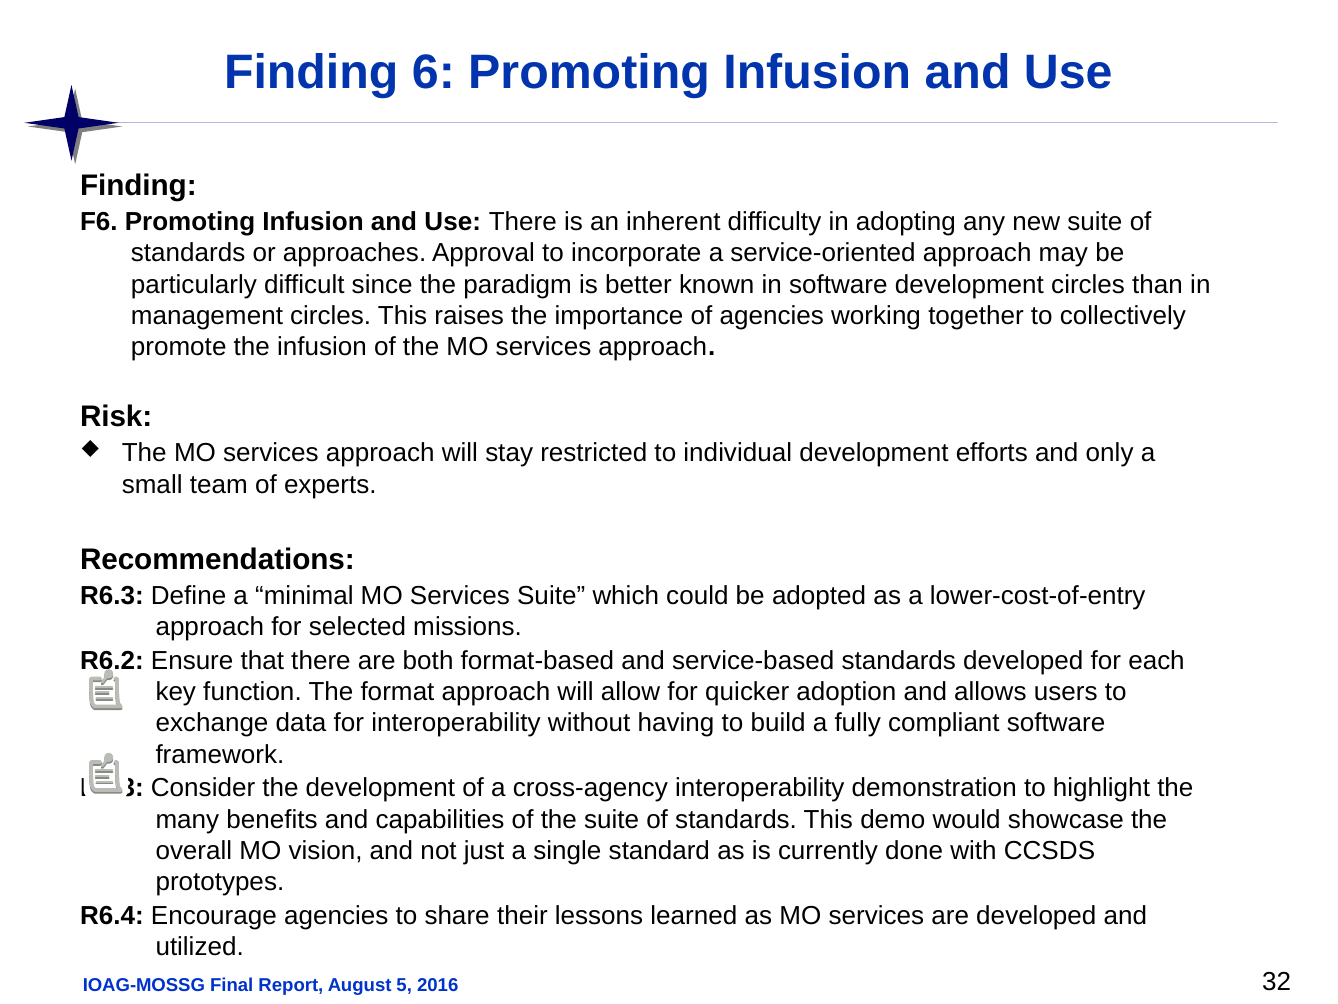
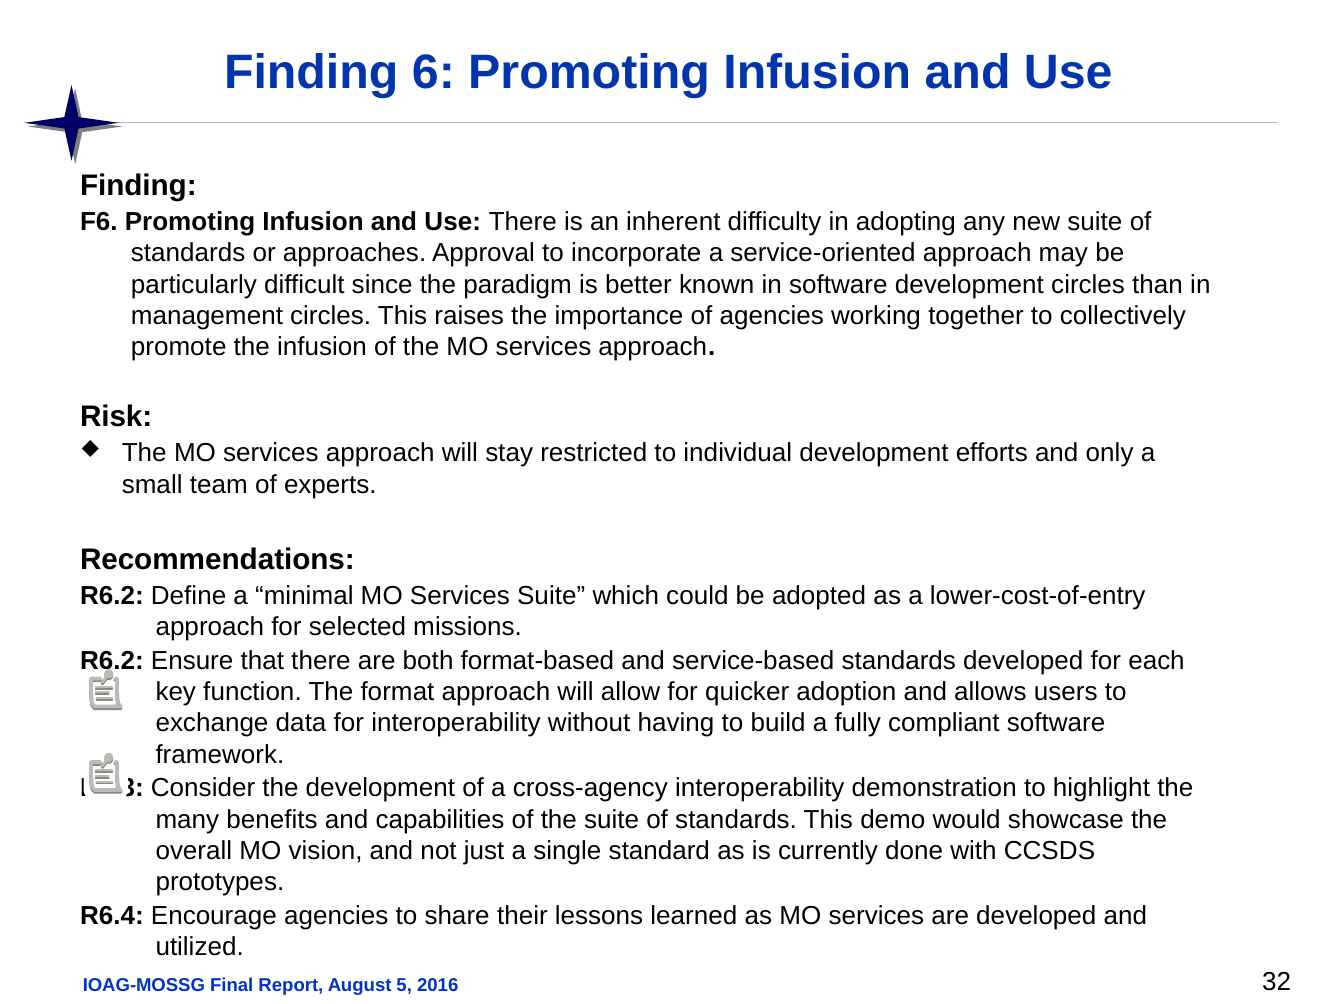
R6.3: R6.3 -> R6.2 (112, 595)
